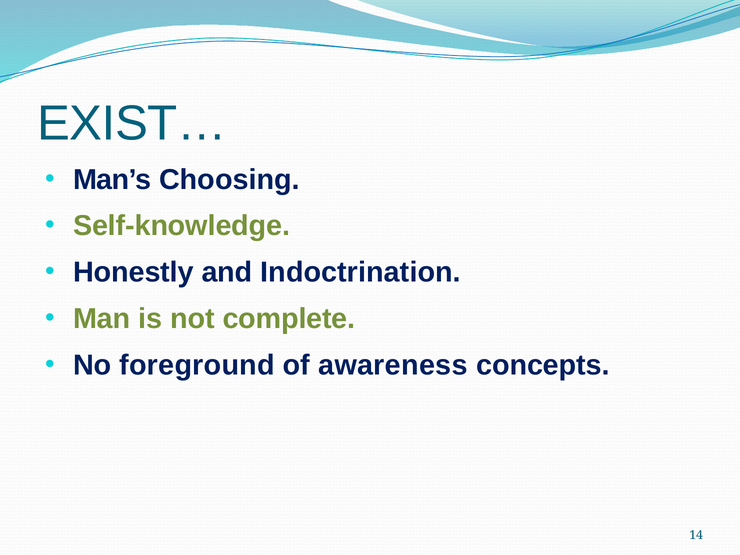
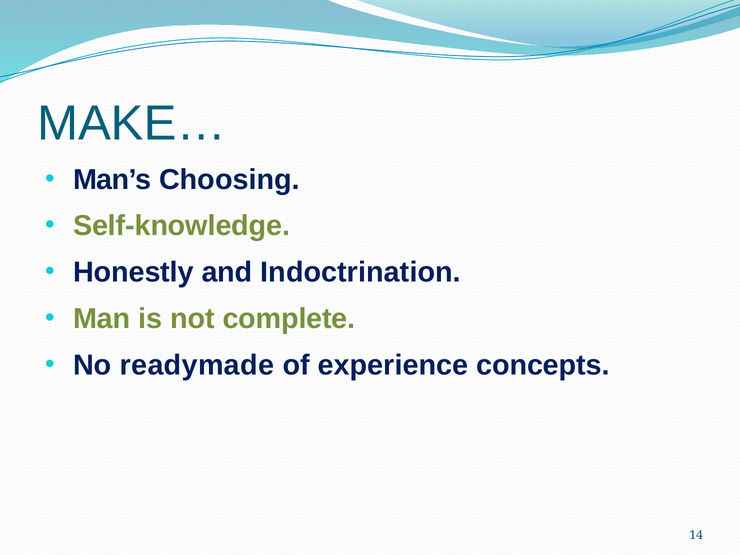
EXIST…: EXIST… -> MAKE… (131, 123)
foreground: foreground -> readymade (197, 365)
awareness: awareness -> experience (393, 365)
